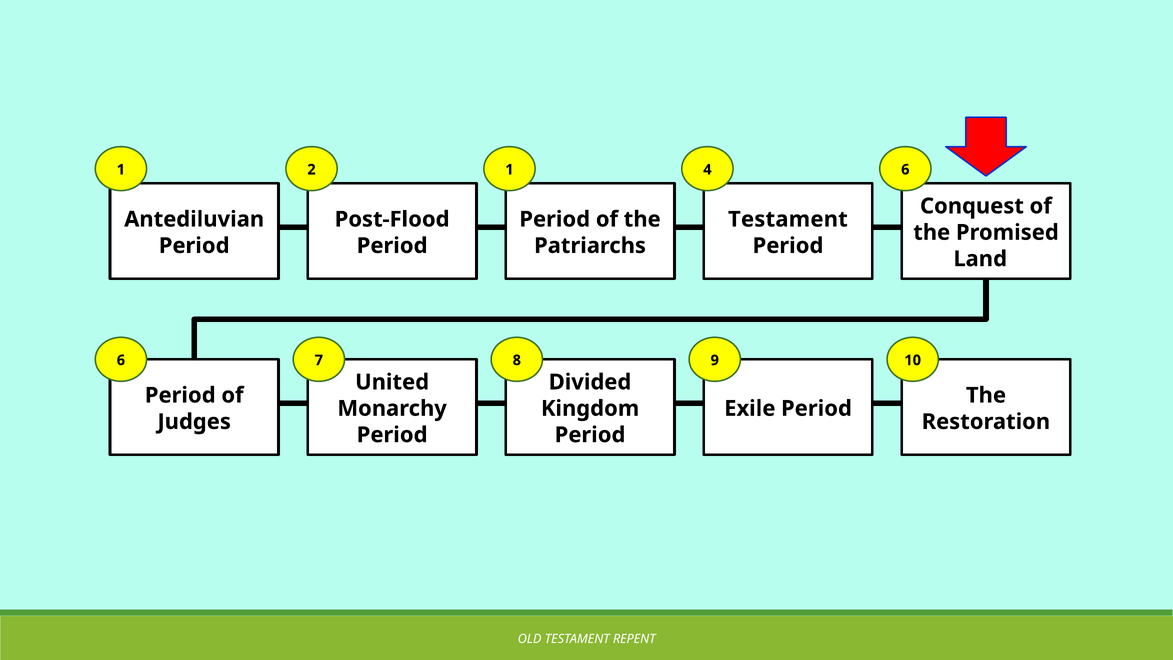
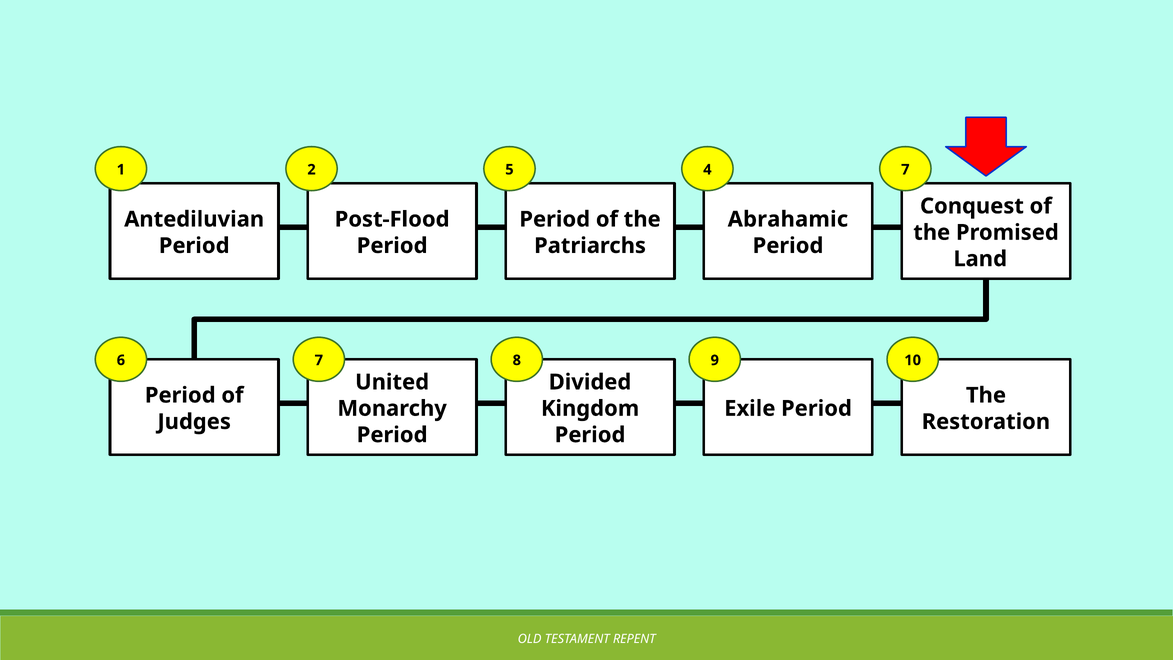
2 1: 1 -> 5 (509, 170)
4 6: 6 -> 7 (905, 170)
Testament: Testament -> Abrahamic (788, 219)
